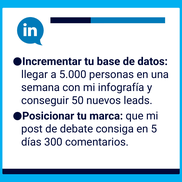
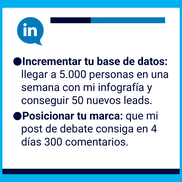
5: 5 -> 4 (154, 129)
